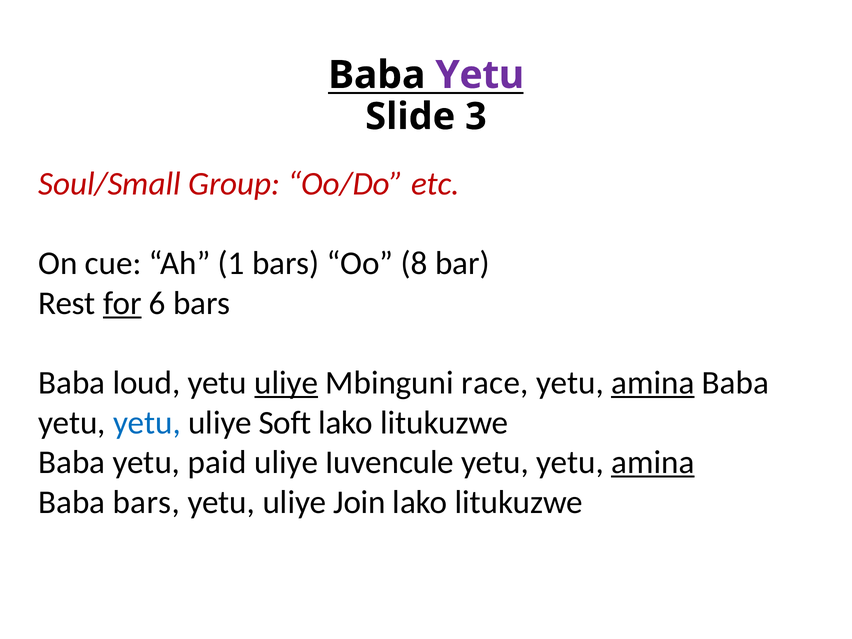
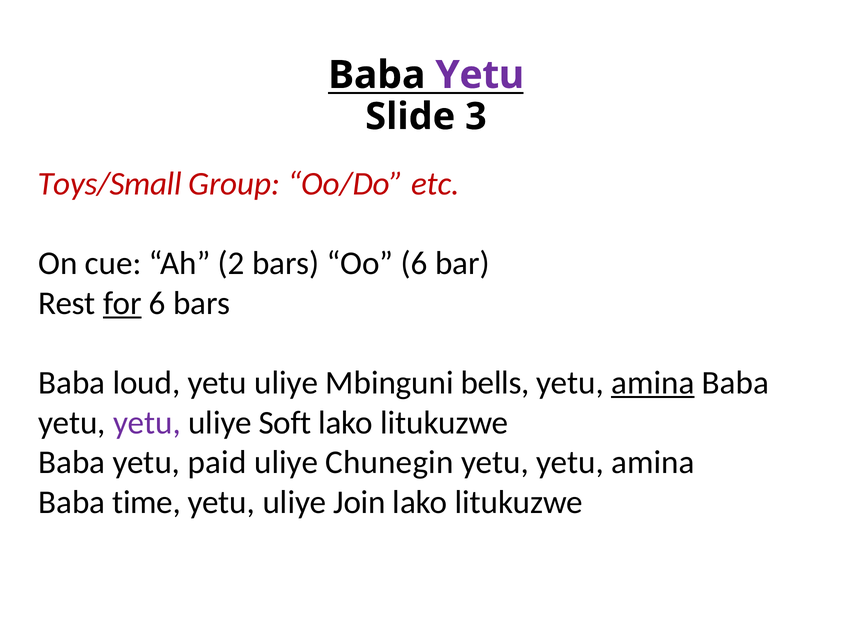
Soul/Small: Soul/Small -> Toys/Small (110, 184)
1: 1 -> 2 (231, 263)
Oo 8: 8 -> 6 (414, 263)
uliye underline: present -> none (286, 383)
race: race -> bells (495, 383)
yetu colour: blue -> purple (147, 423)
Iuvencule: Iuvencule -> Chunegin (389, 462)
amina underline: present -> none (653, 462)
Baba bars: bars -> time (147, 502)
